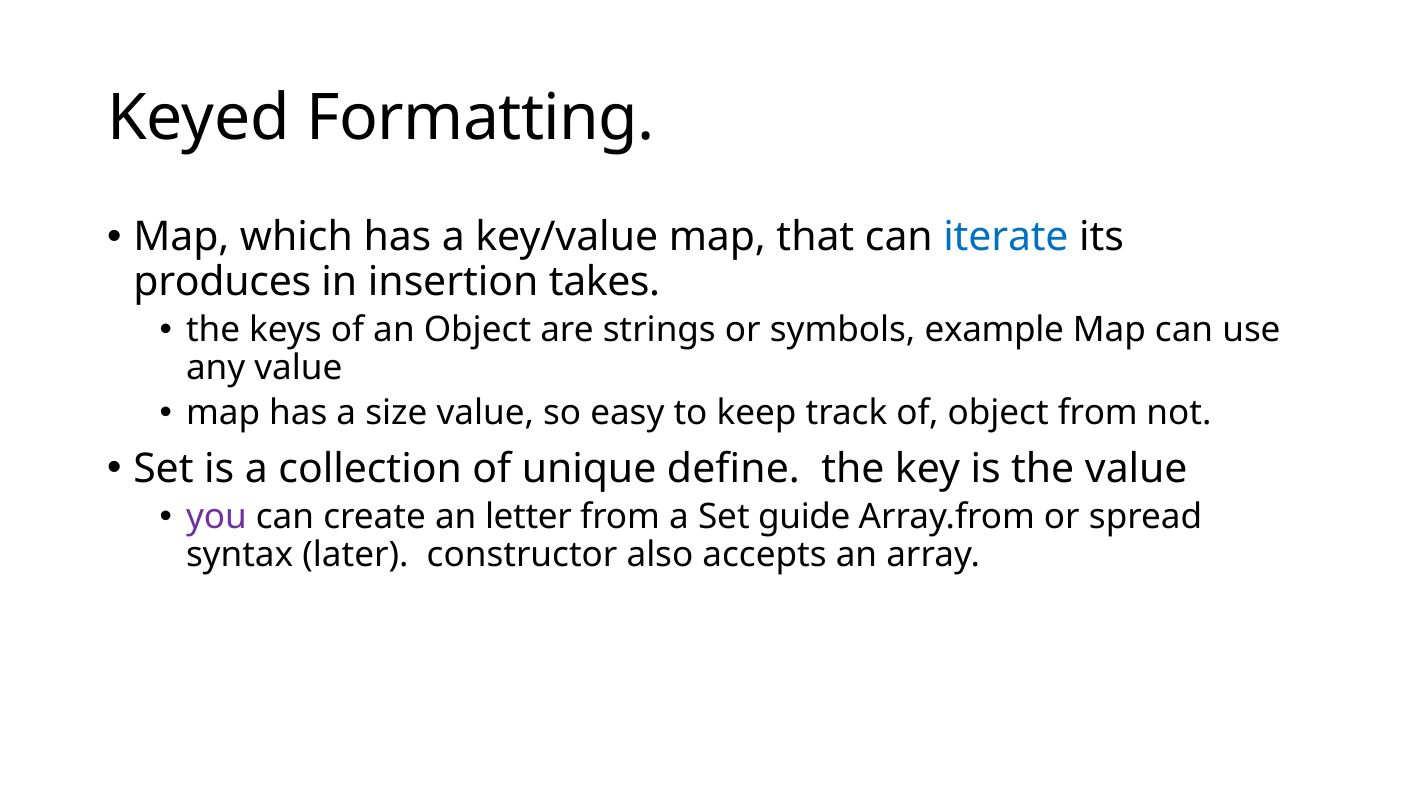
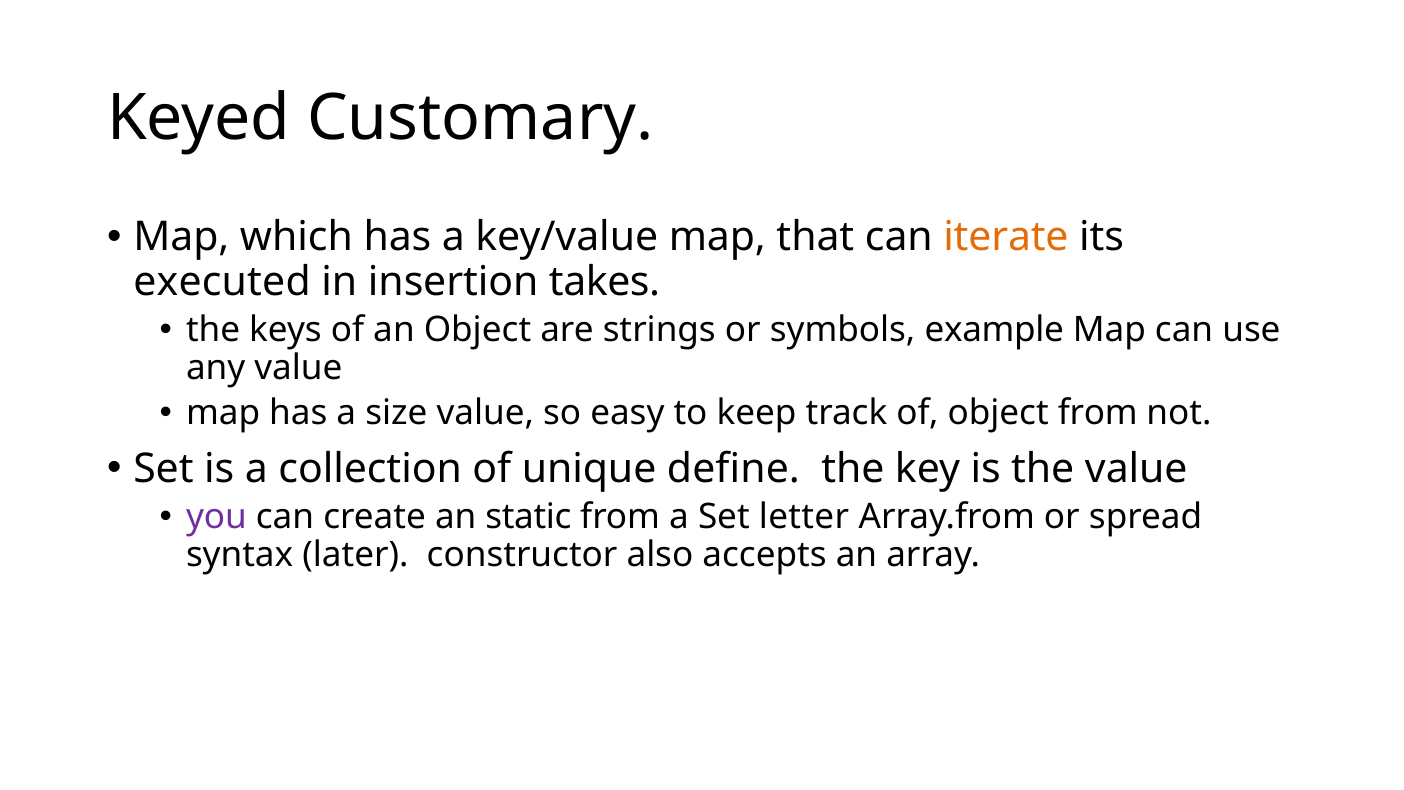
Formatting: Formatting -> Customary (480, 118)
iterate colour: blue -> orange (1006, 237)
produces: produces -> executed (222, 282)
letter: letter -> static (528, 517)
guide: guide -> letter (804, 517)
